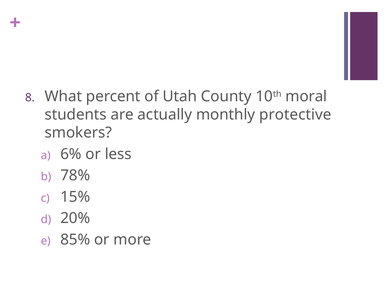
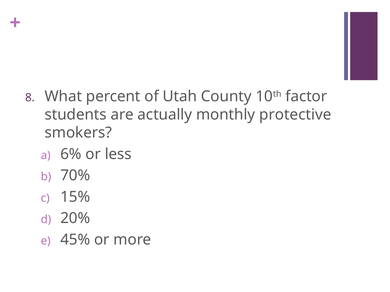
moral: moral -> factor (306, 97)
78%: 78% -> 70% (75, 176)
85%: 85% -> 45% (75, 240)
